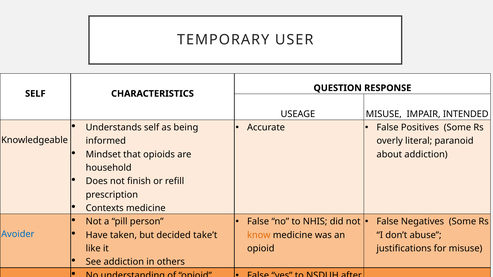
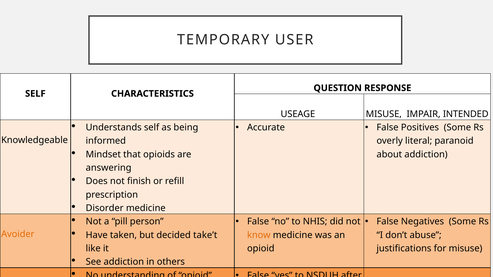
household: household -> answering (109, 168)
Contexts: Contexts -> Disorder (105, 208)
Avoider colour: blue -> orange (18, 234)
